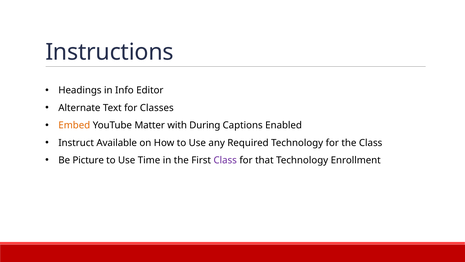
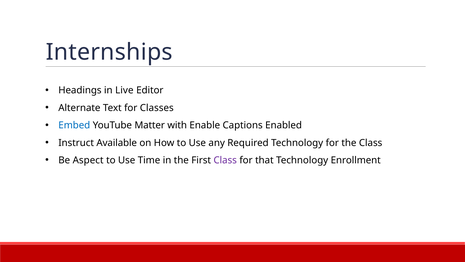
Instructions: Instructions -> Internships (109, 52)
Info: Info -> Live (124, 90)
Embed colour: orange -> blue (74, 125)
During: During -> Enable (205, 125)
Picture: Picture -> Aspect (88, 160)
